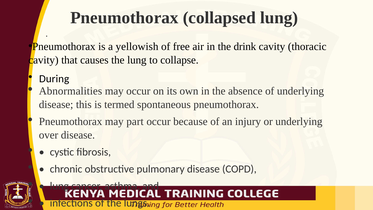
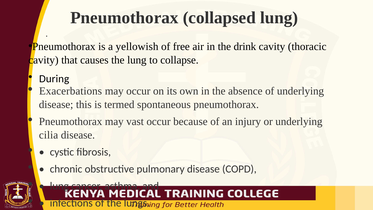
Abnormalities: Abnormalities -> Exacerbations (71, 91)
part: part -> vast (135, 121)
over: over -> cilia (49, 135)
